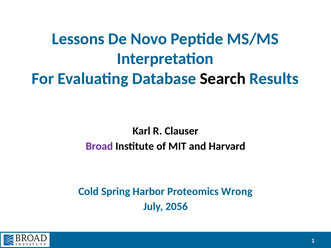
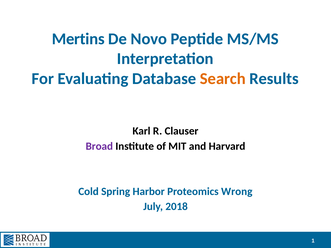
Lessons: Lessons -> Mertins (78, 39)
Search colour: black -> orange (223, 79)
2056: 2056 -> 2018 (177, 207)
